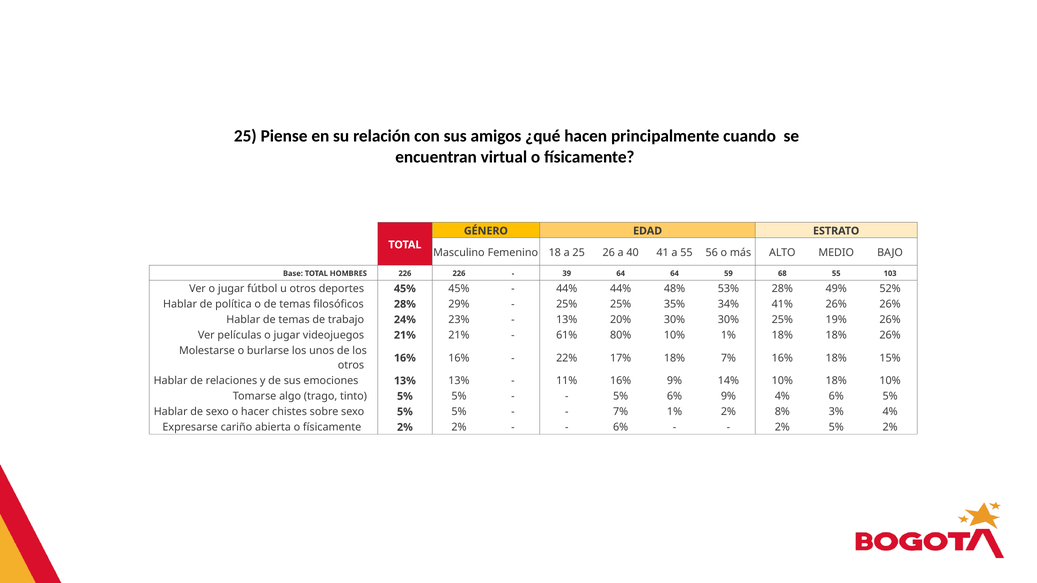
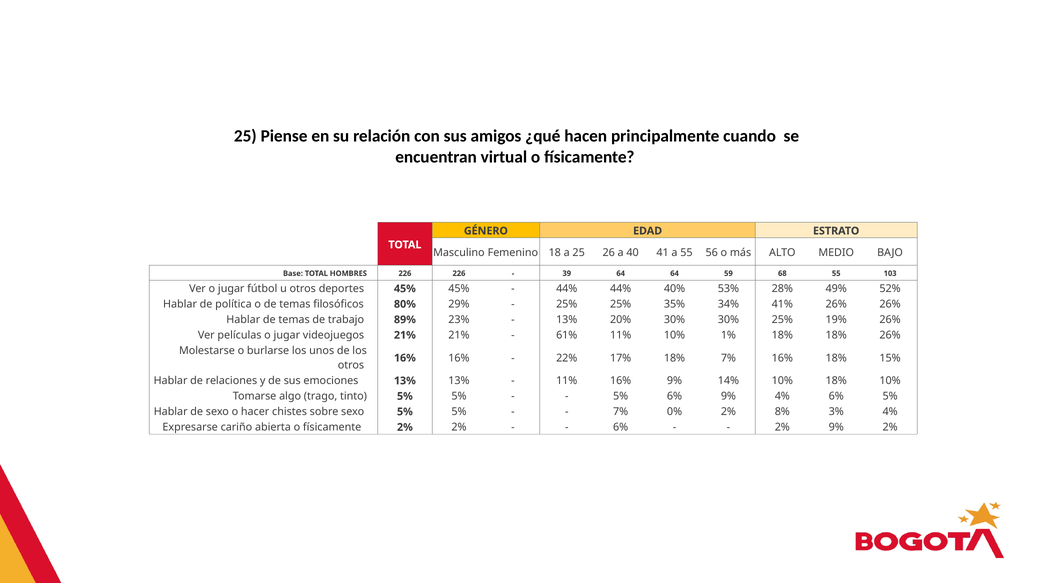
48%: 48% -> 40% (675, 289)
filosóficos 28%: 28% -> 80% (405, 304)
24%: 24% -> 89% (405, 320)
61% 80%: 80% -> 11% (621, 335)
7% 1%: 1% -> 0% (675, 412)
2% 5%: 5% -> 9% (836, 427)
